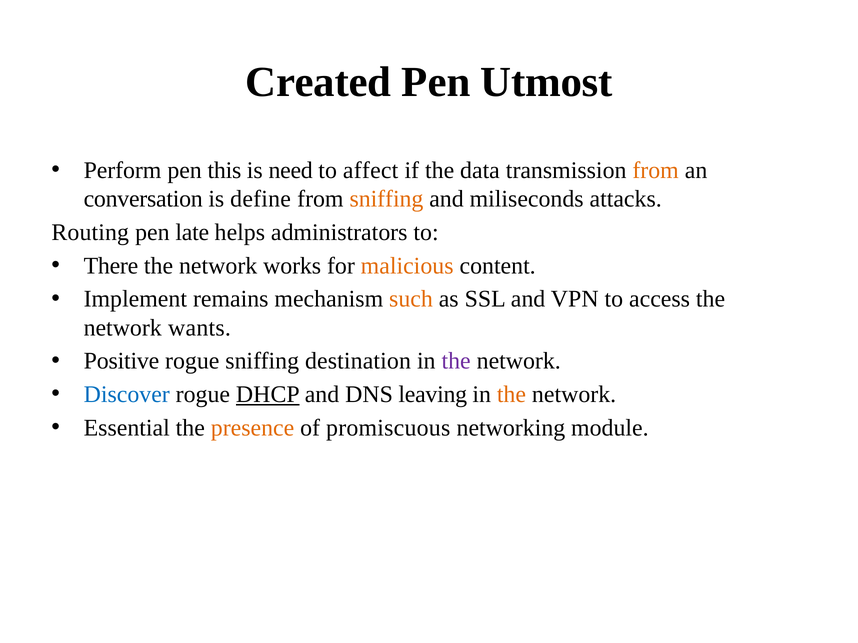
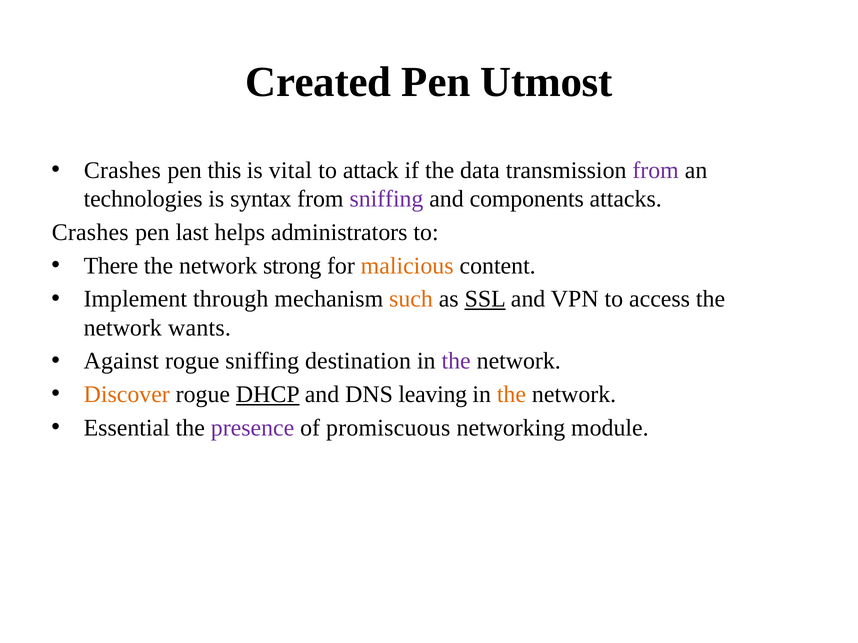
Perform: Perform -> Crashes (122, 170)
need: need -> vital (290, 170)
affect: affect -> attack (371, 170)
from colour: orange -> purple (656, 170)
conversation: conversation -> technologies (143, 199)
define: define -> syntax (261, 199)
sniffing colour: orange -> purple (386, 199)
miliseconds: miliseconds -> components (527, 199)
Routing: Routing -> Crashes (90, 233)
late: late -> last (192, 233)
works: works -> strong (292, 266)
remains: remains -> through (231, 299)
SSL underline: none -> present (485, 299)
Positive: Positive -> Against (121, 361)
Discover colour: blue -> orange (127, 395)
presence colour: orange -> purple (253, 428)
